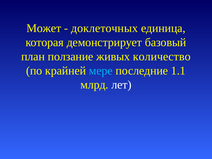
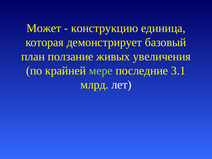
доклеточных: доклеточных -> конструкцию (105, 28)
количество: количество -> увеличения (162, 57)
мере colour: light blue -> light green (101, 71)
1.1: 1.1 -> 3.1 (178, 71)
